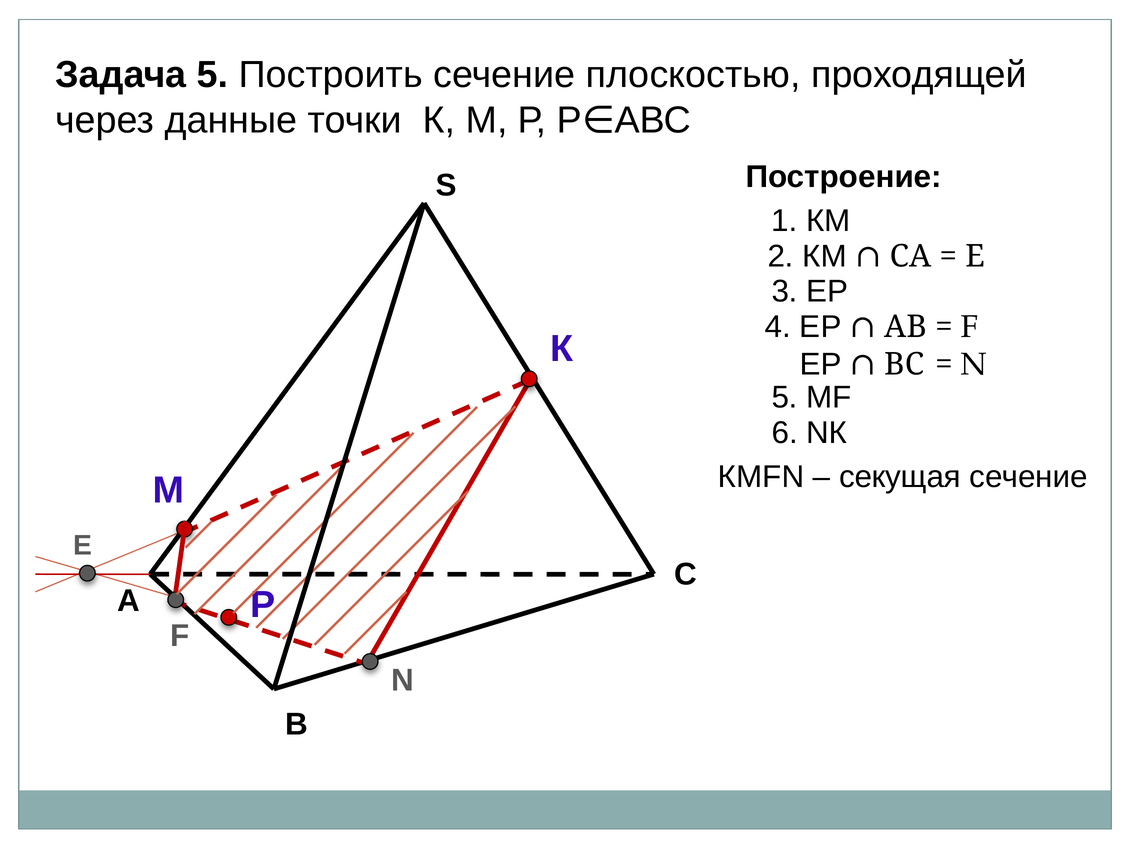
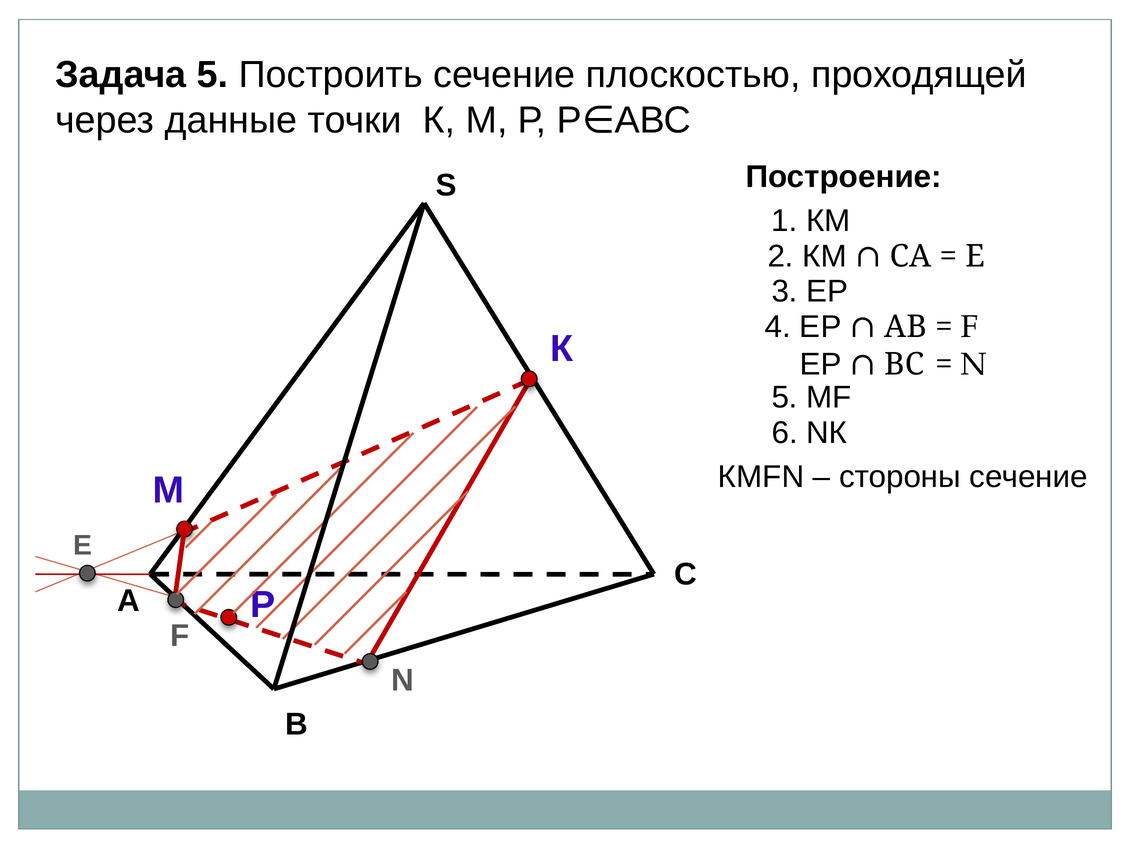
секущая: секущая -> стороны (900, 477)
